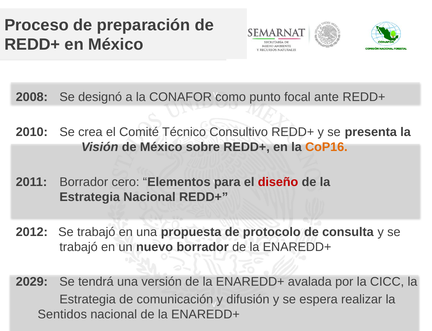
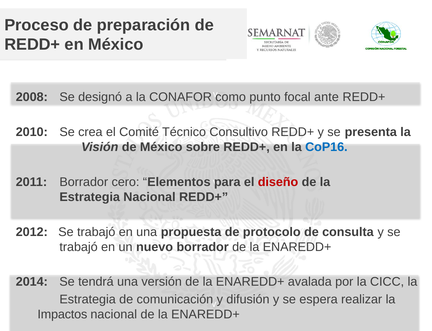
CoP16 colour: orange -> blue (326, 147)
2029: 2029 -> 2014 (32, 282)
Sentidos: Sentidos -> Impactos (62, 315)
